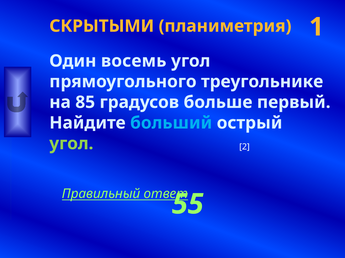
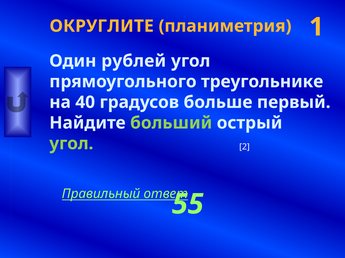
СКРЫТЫМИ: СКРЫТЫМИ -> ОКРУГЛИТЕ (102, 26)
восемь: восемь -> рублей (134, 61)
85: 85 -> 40 (85, 103)
больший colour: light blue -> light green (171, 123)
